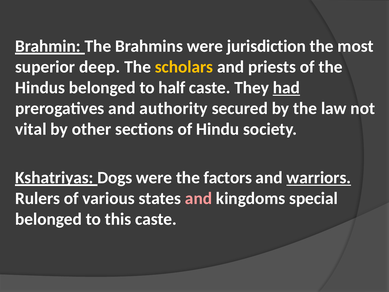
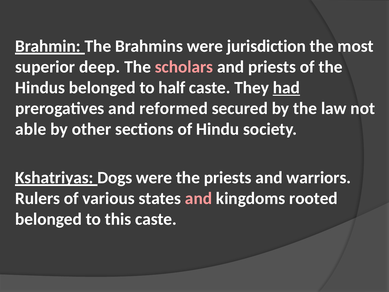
scholars colour: yellow -> pink (184, 67)
authority: authority -> reformed (174, 108)
vital: vital -> able (31, 129)
the factors: factors -> priests (228, 178)
warriors underline: present -> none (319, 178)
special: special -> rooted (313, 198)
